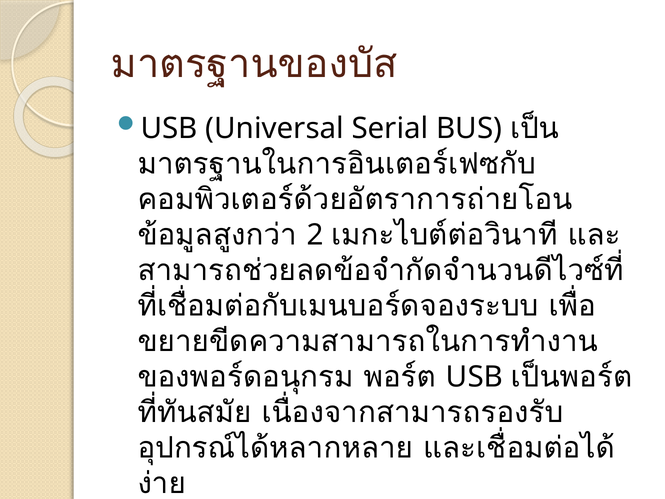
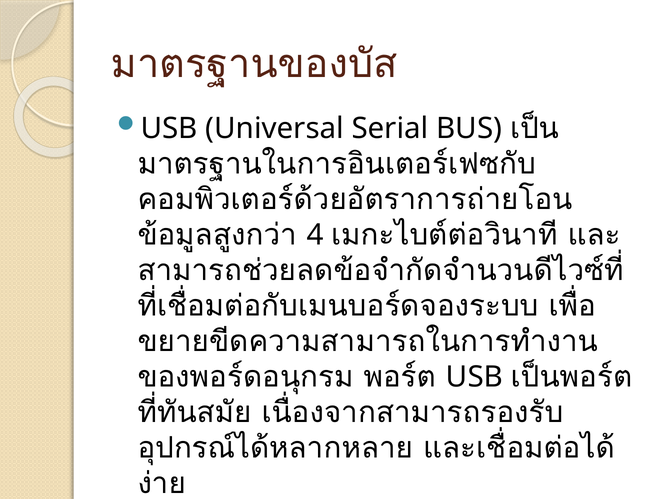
2: 2 -> 4 (315, 235)
